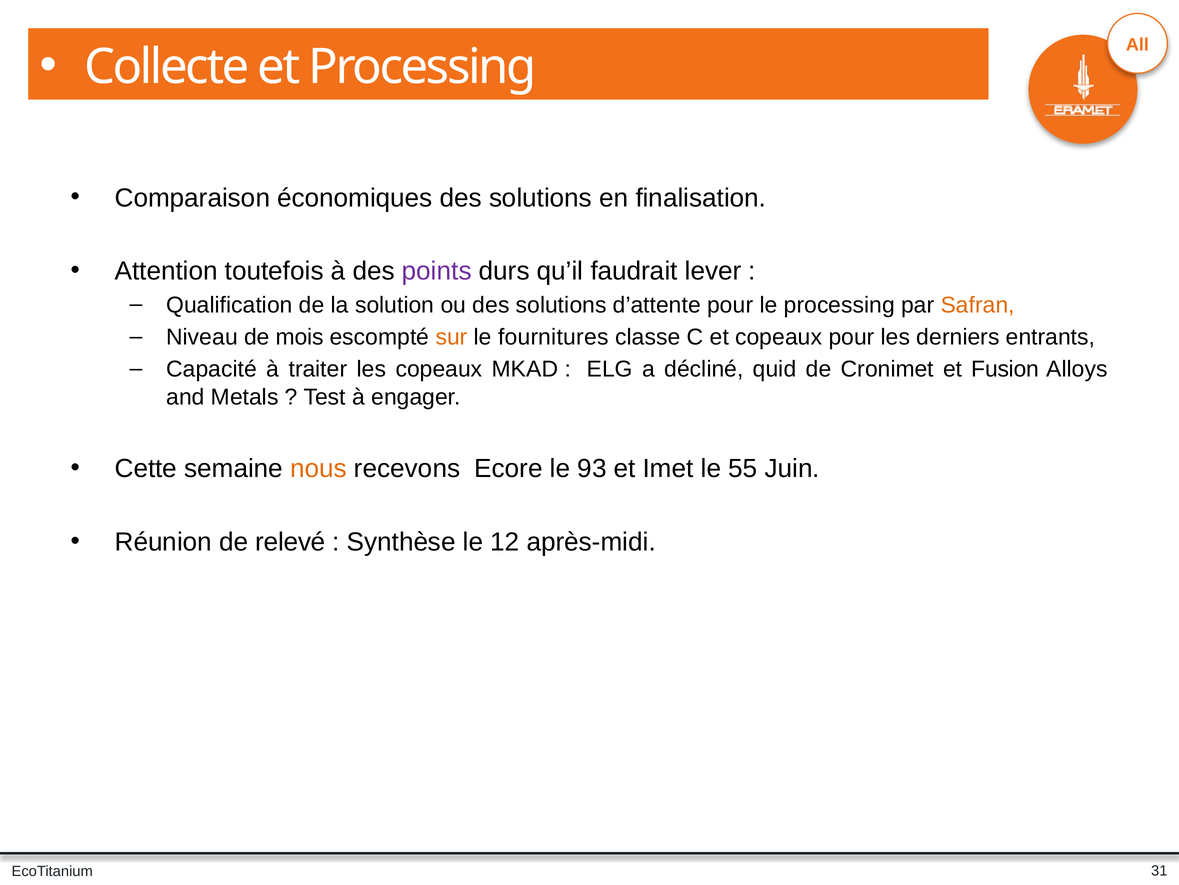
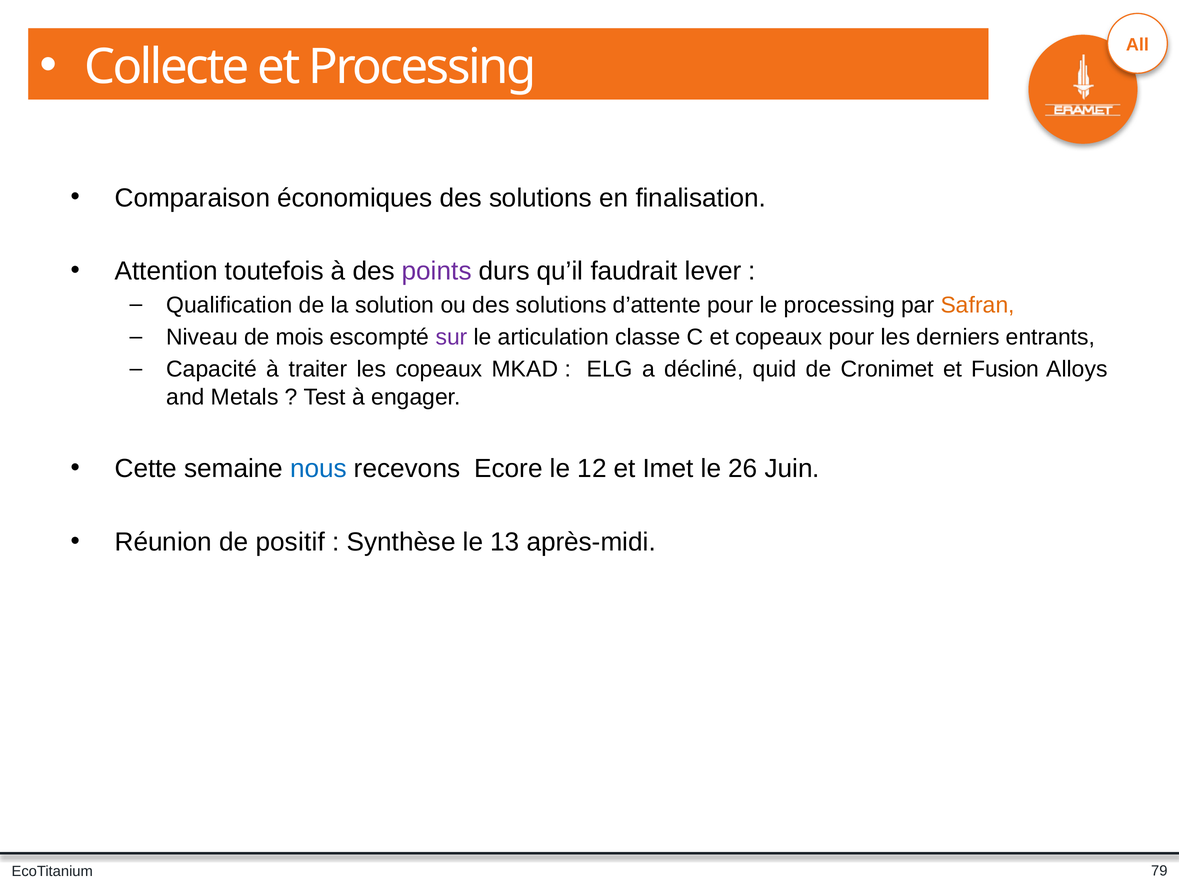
sur colour: orange -> purple (451, 337)
fournitures: fournitures -> articulation (553, 337)
nous colour: orange -> blue (319, 468)
93: 93 -> 12 (592, 468)
55: 55 -> 26 (743, 468)
relevé: relevé -> positif (290, 542)
12: 12 -> 13 (505, 542)
31: 31 -> 79 (1159, 870)
